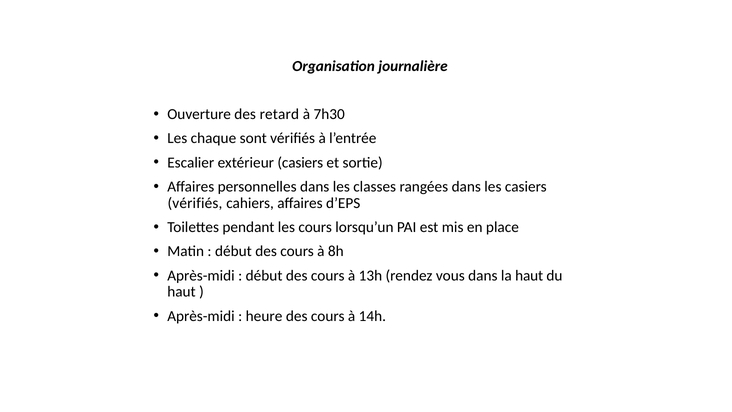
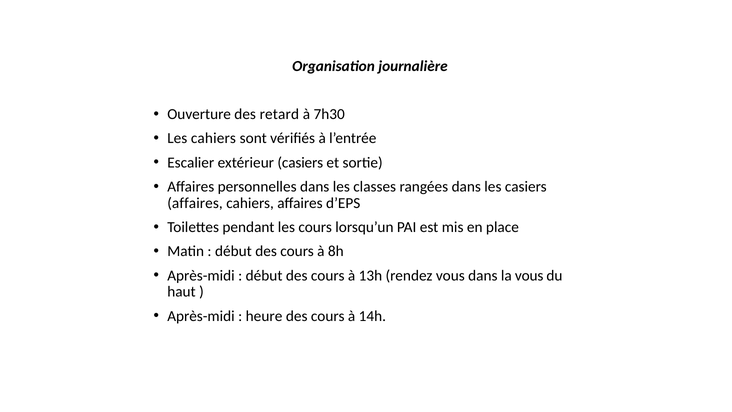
Les chaque: chaque -> cahiers (213, 138)
vérifiés: vérifiés -> affaires (195, 203)
la haut: haut -> vous (529, 275)
